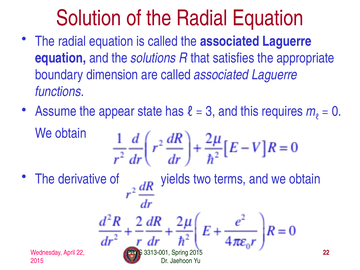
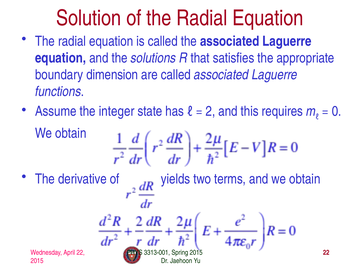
appear: appear -> integer (117, 111)
3: 3 -> 2 (210, 111)
